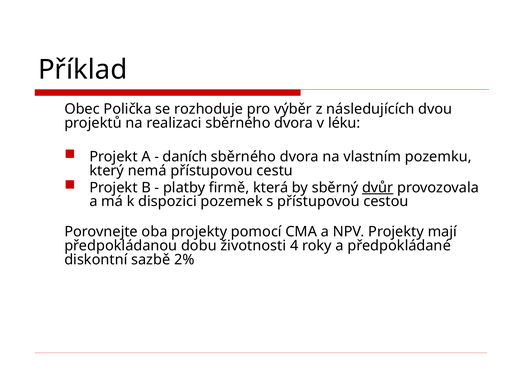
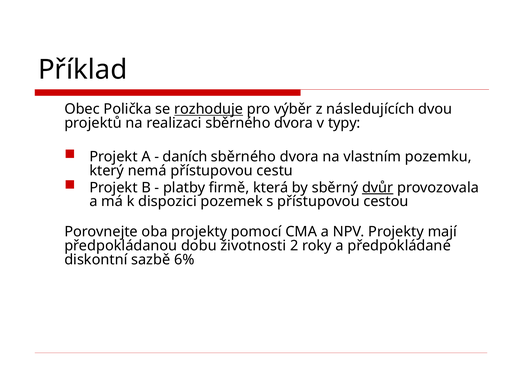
rozhoduje underline: none -> present (209, 109)
léku: léku -> typy (344, 123)
4: 4 -> 2 (294, 246)
2%: 2% -> 6% (184, 259)
